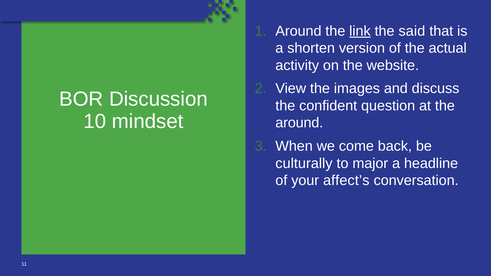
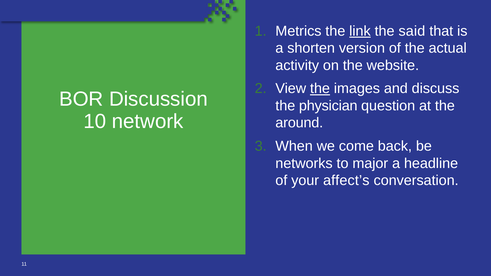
Around: Around -> Metrics (298, 31)
the underline: none -> present (320, 89)
confident: confident -> physician (328, 106)
mindset: mindset -> network (148, 121)
culturally: culturally -> networks (304, 163)
